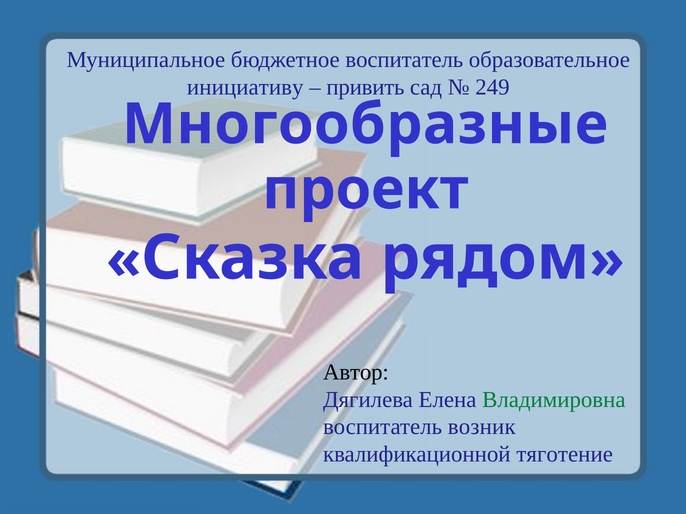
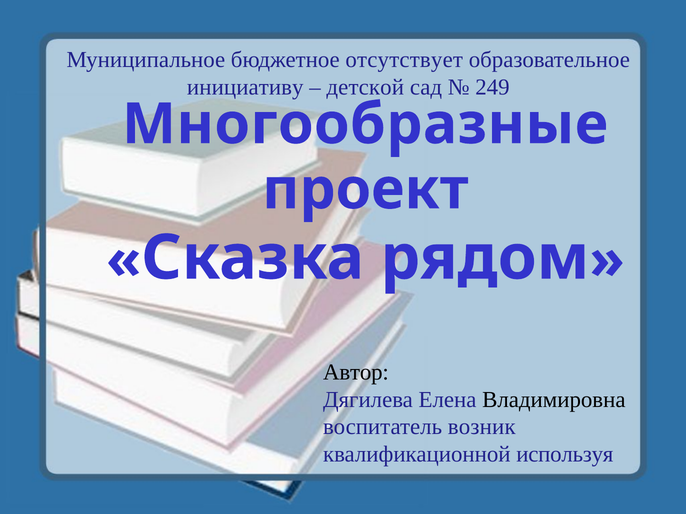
бюджетное воспитатель: воспитатель -> отсутствует (404, 60)
привить: привить -> детской (365, 87)
Владимировна colour: green -> black (554, 400)
тяготение: тяготение -> используя (565, 455)
